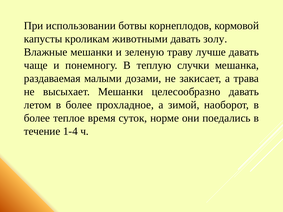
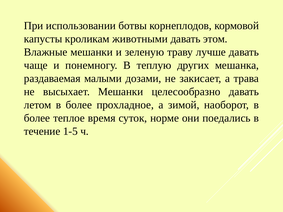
золу: золу -> этом (215, 39)
случки: случки -> других (193, 65)
1-4: 1-4 -> 1-5 (70, 131)
